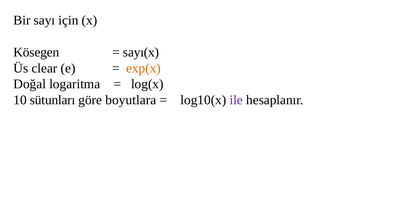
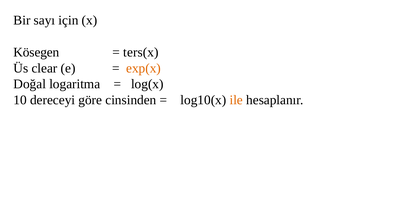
sayı(x: sayı(x -> ters(x (141, 52)
sütunları: sütunları -> dereceyi (53, 100)
boyutlara: boyutlara -> cinsinden (131, 100)
ile colour: purple -> orange (236, 100)
